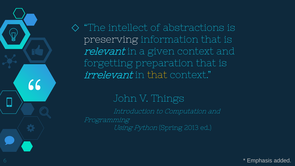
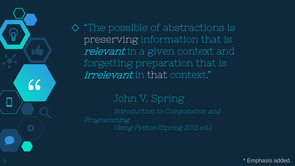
intellect: intellect -> possible (128, 28)
that colour: yellow -> white (157, 75)
V Things: Things -> Spring (168, 99)
